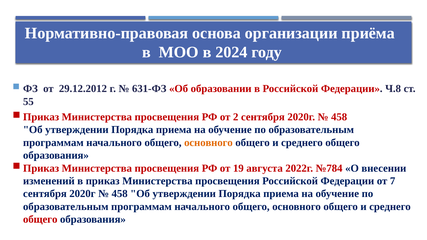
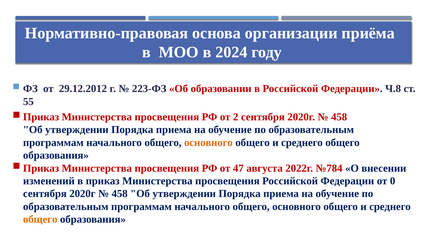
631-ФЗ: 631-ФЗ -> 223-ФЗ (149, 89)
19: 19 -> 47 (238, 168)
7: 7 -> 0 (393, 181)
общего colour: red -> orange (40, 220)
